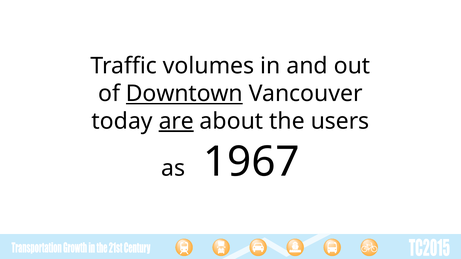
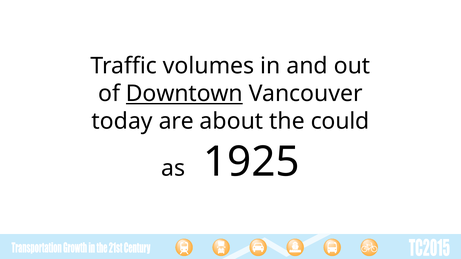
are underline: present -> none (176, 121)
users: users -> could (340, 121)
1967: 1967 -> 1925 (251, 162)
